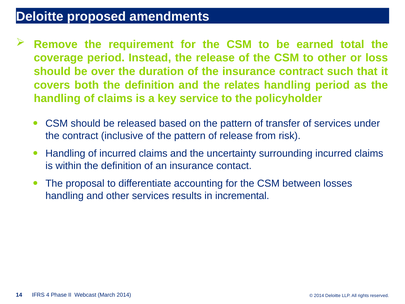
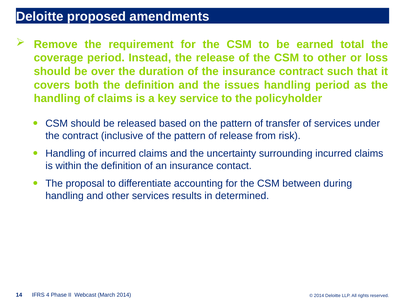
relates: relates -> issues (242, 85)
losses: losses -> during (338, 183)
incremental: incremental -> determined (242, 196)
